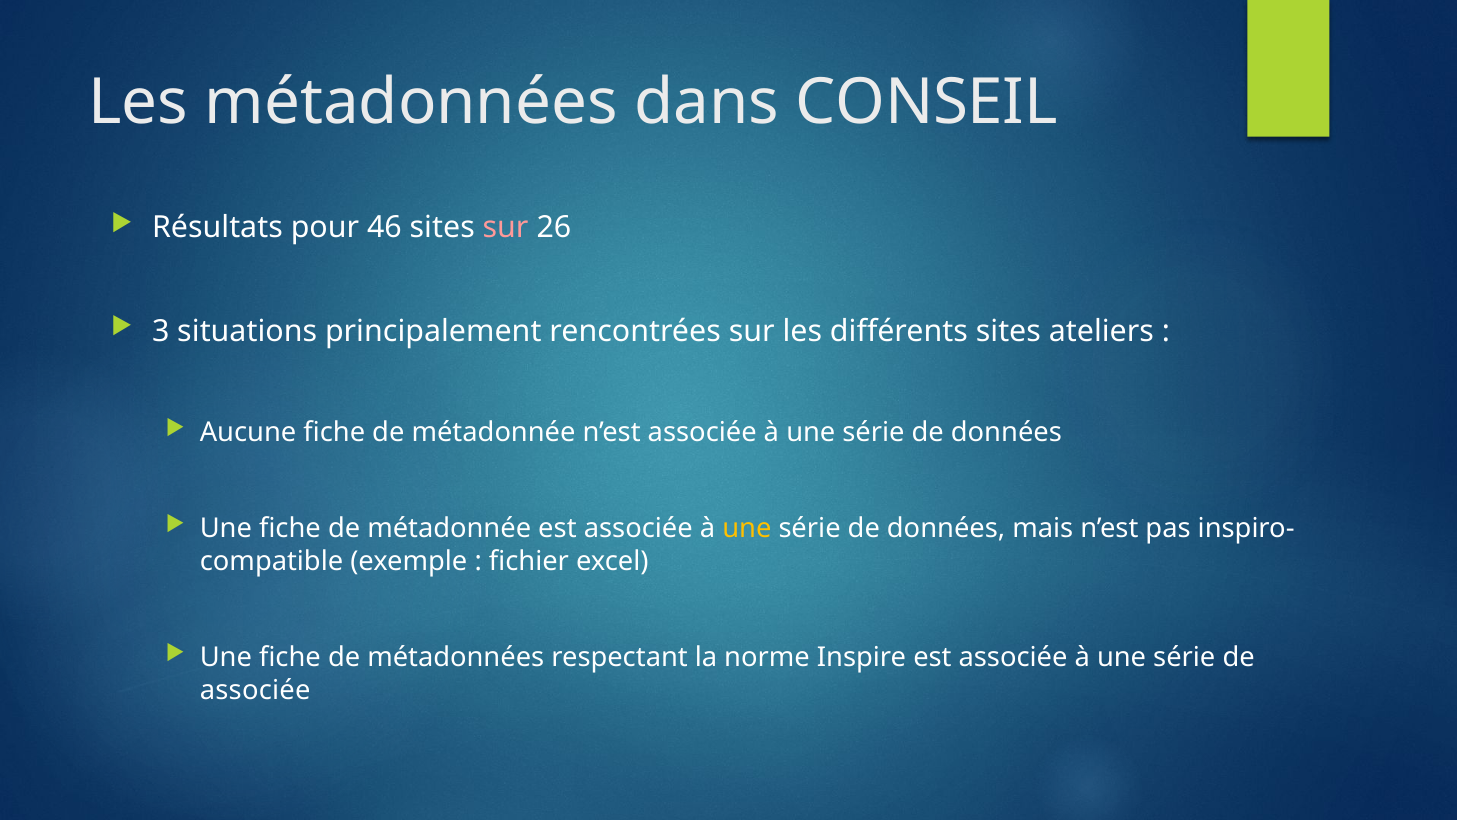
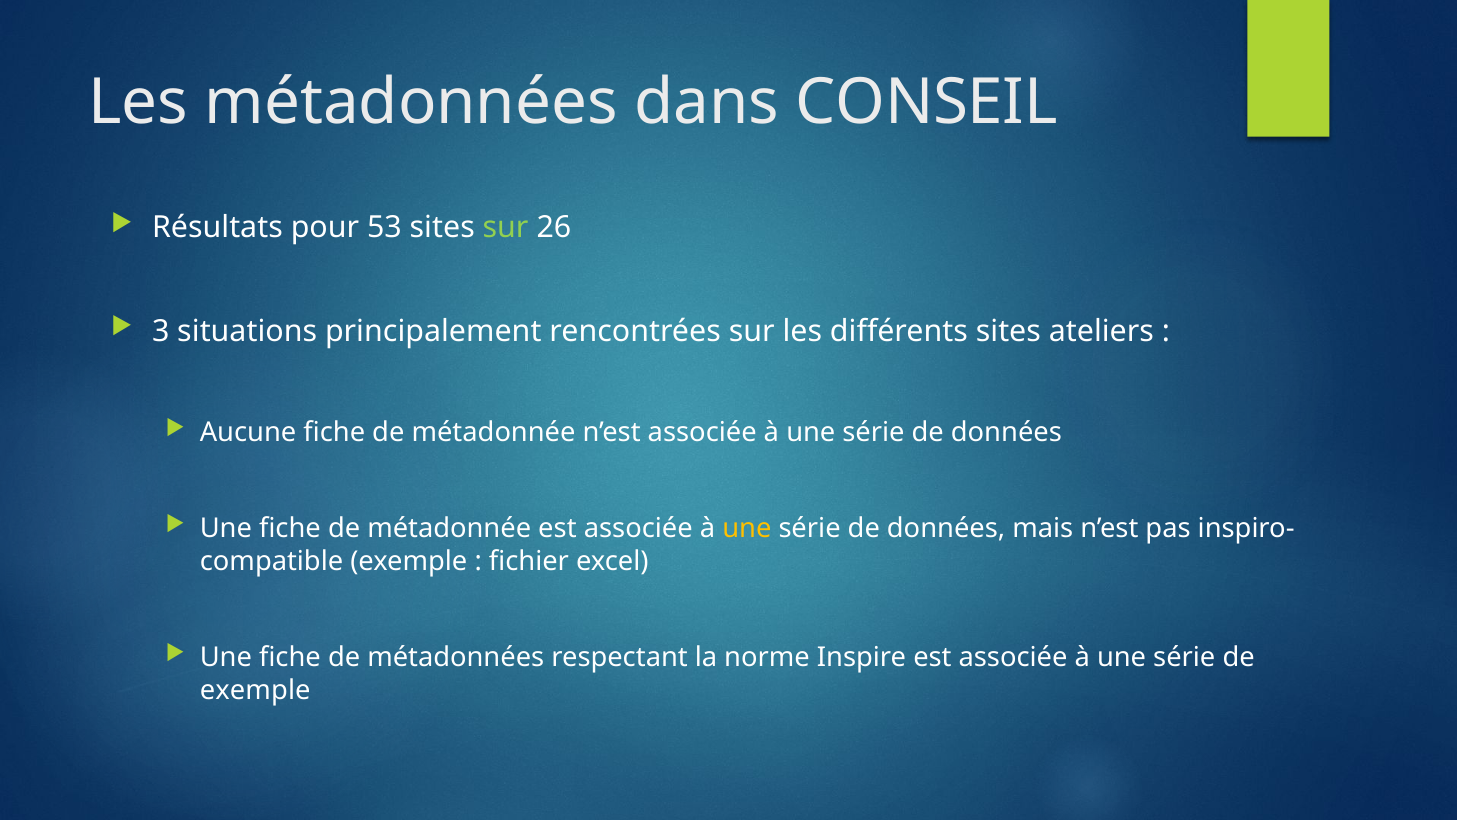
46: 46 -> 53 (384, 228)
sur colour: pink -> light green (506, 228)
associée: associée -> exemple (255, 690)
